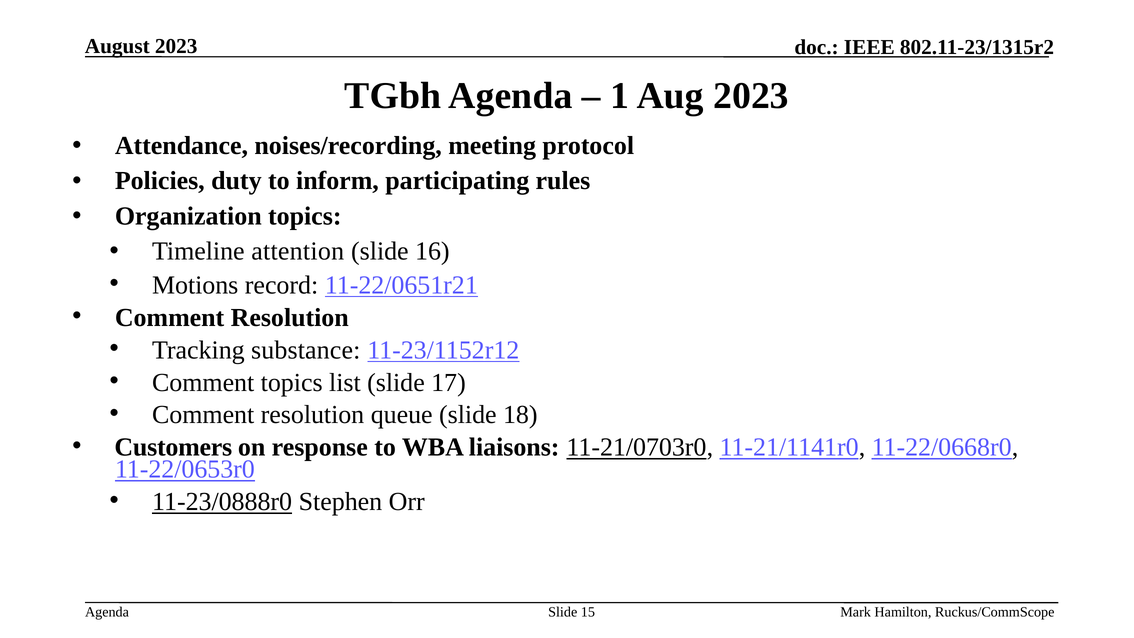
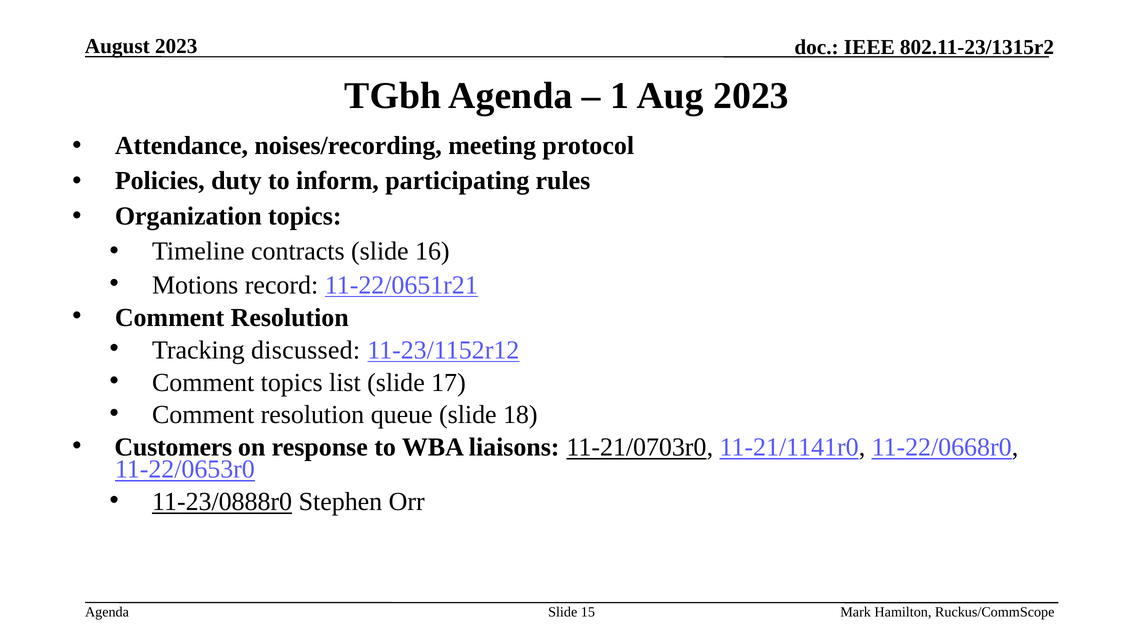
attention: attention -> contracts (298, 251)
substance: substance -> discussed (306, 350)
